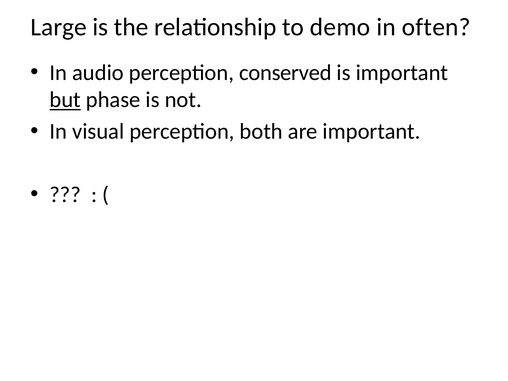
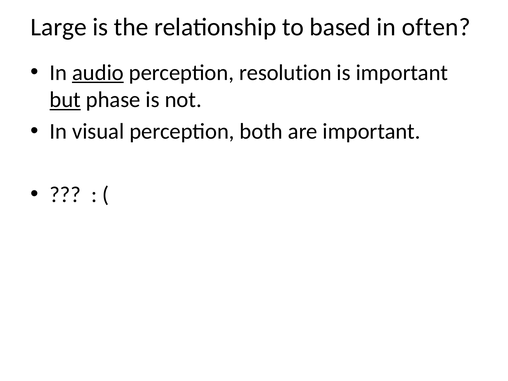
demo: demo -> based (340, 27)
audio underline: none -> present (98, 73)
conserved: conserved -> resolution (285, 73)
